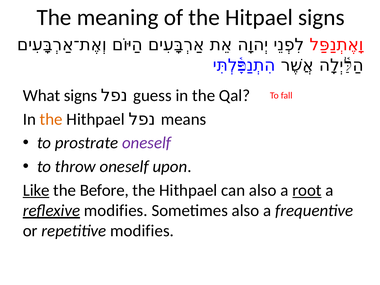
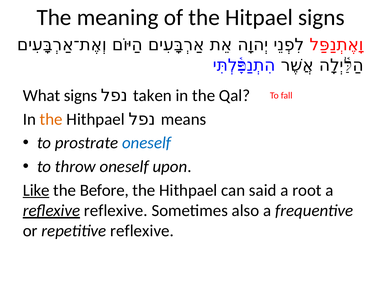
guess: guess -> taken (152, 96)
oneself colour: purple -> blue (147, 143)
can also: also -> said (263, 190)
root underline: present -> none (307, 190)
modifies: modifies -> reflexive (116, 211)
repetitive modifies: modifies -> reflexive (142, 231)
